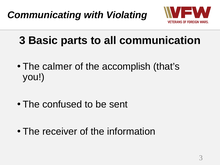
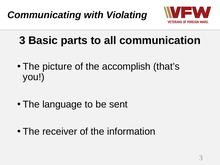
calmer: calmer -> picture (57, 67)
confused: confused -> language (62, 104)
